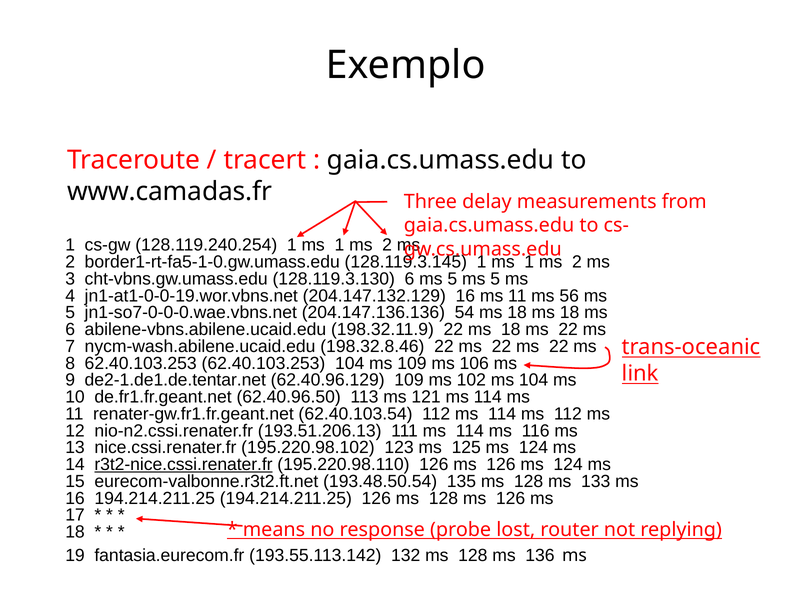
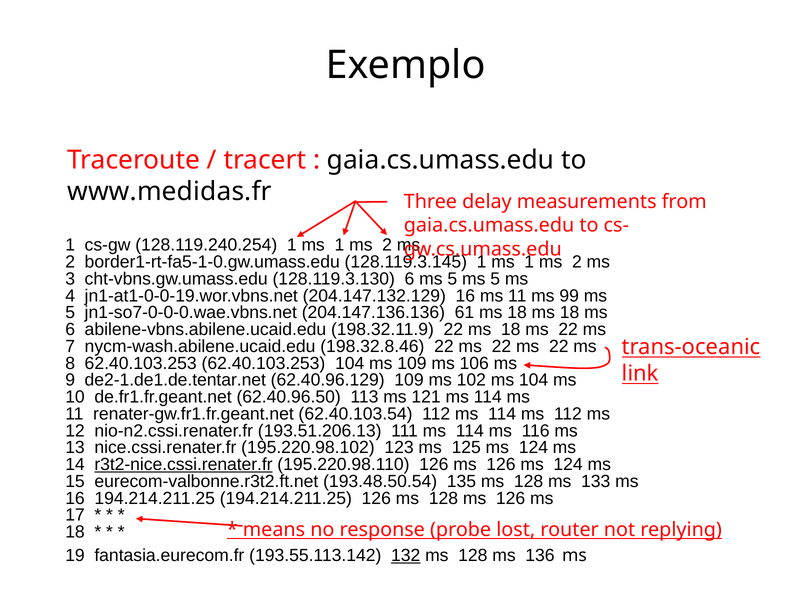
www.camadas.fr: www.camadas.fr -> www.medidas.fr (169, 192)
56: 56 -> 99 (569, 296)
54: 54 -> 61 (464, 313)
132 underline: none -> present (406, 556)
